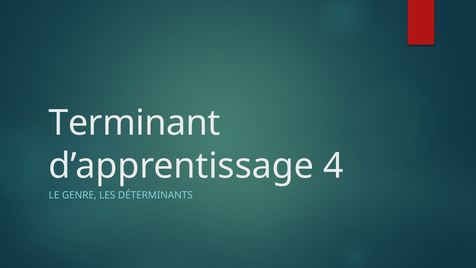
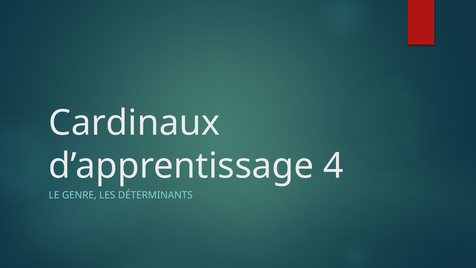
Terminant: Terminant -> Cardinaux (134, 123)
